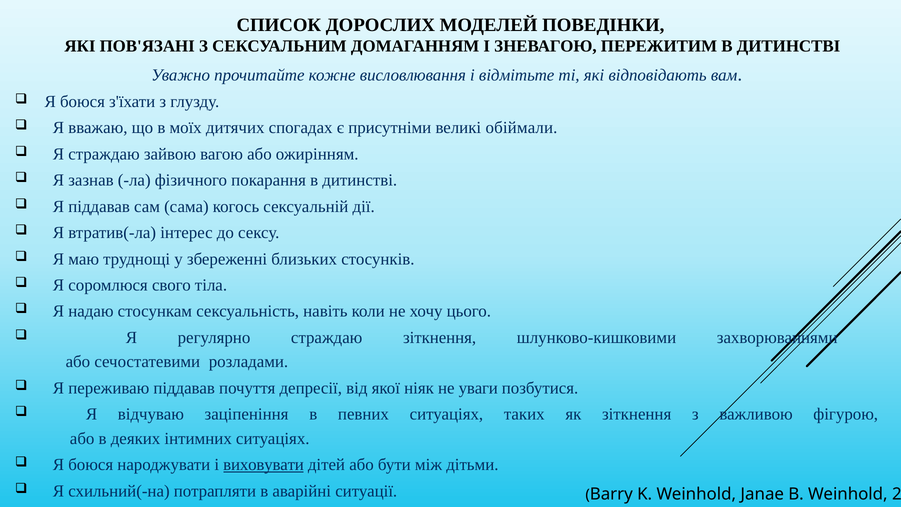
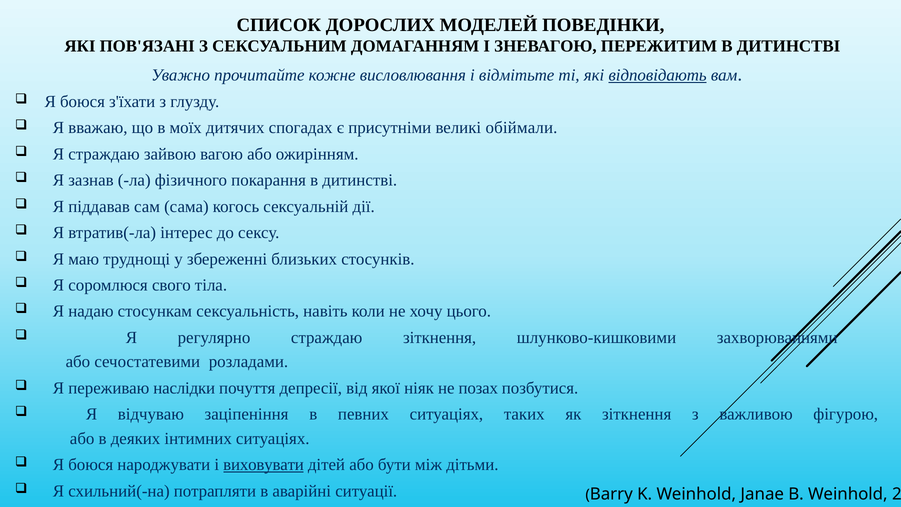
відповідають underline: none -> present (658, 75)
переживаю піддавав: піддавав -> наслідки (184, 388)
уваги: уваги -> позах (478, 388)
